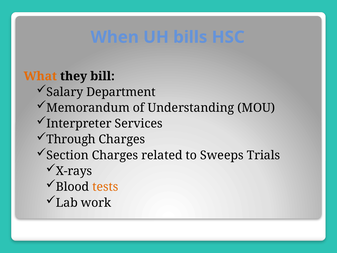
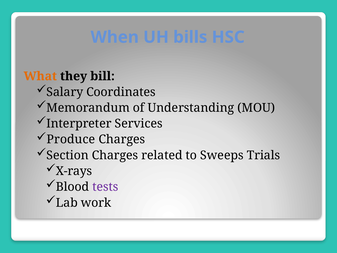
Department: Department -> Coordinates (121, 92)
Through: Through -> Produce (71, 139)
tests colour: orange -> purple (105, 187)
